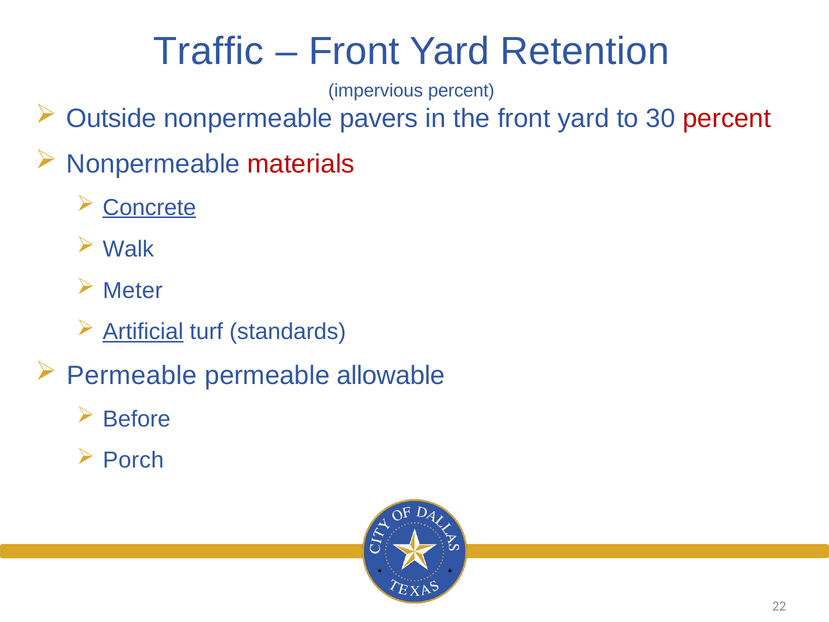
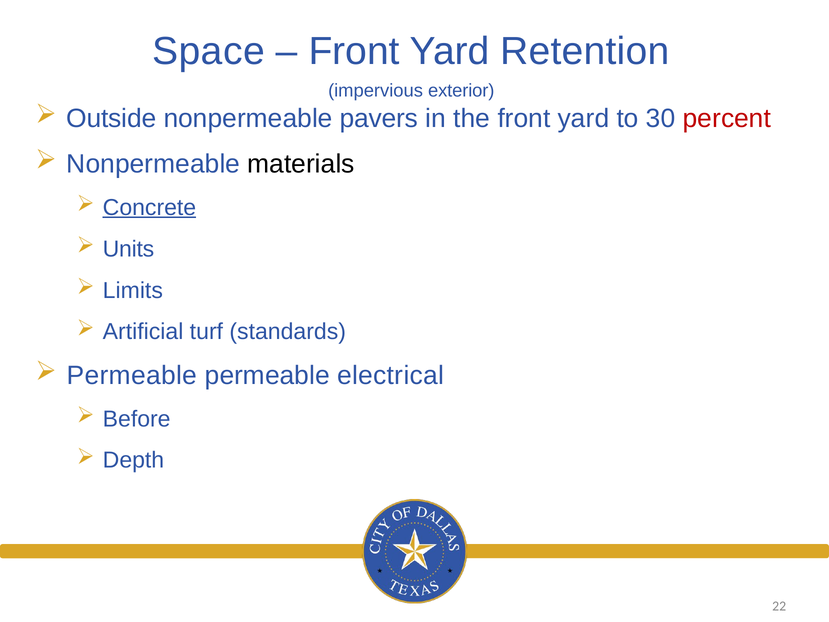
Traffic: Traffic -> Space (209, 51)
impervious percent: percent -> exterior (461, 90)
materials colour: red -> black (301, 164)
Walk: Walk -> Units (128, 249)
Meter: Meter -> Limits (133, 290)
Artificial underline: present -> none (143, 332)
allowable: allowable -> electrical (391, 375)
Porch: Porch -> Depth (133, 460)
